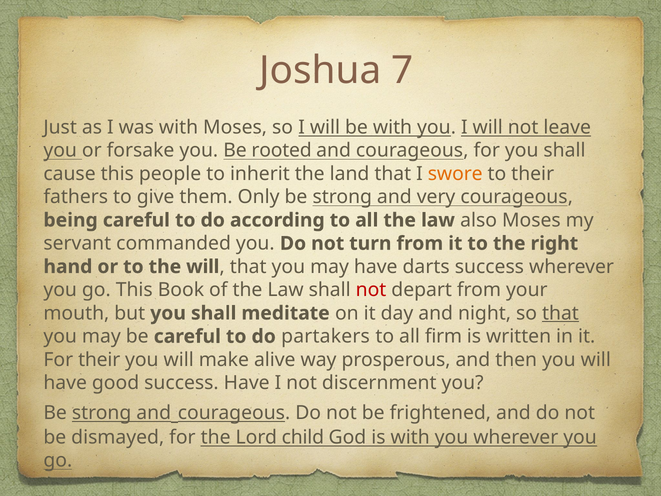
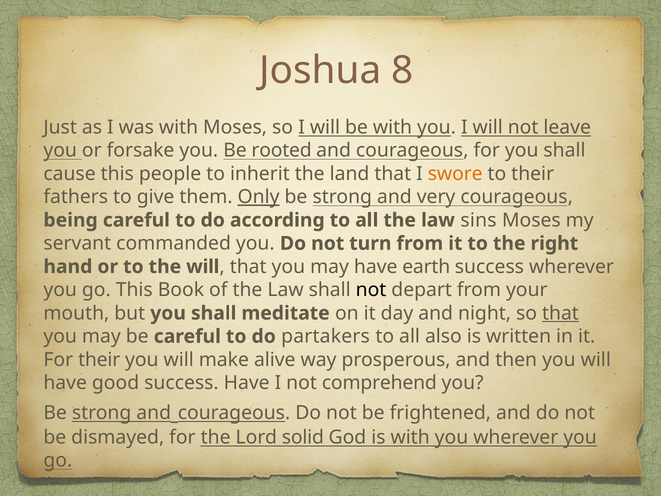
7: 7 -> 8 (402, 70)
Only underline: none -> present (259, 197)
also: also -> sins (479, 220)
darts: darts -> earth (426, 267)
not colour: red -> black (371, 290)
firm: firm -> also (443, 336)
discernment: discernment -> comprehend (379, 383)
child: child -> solid (303, 437)
